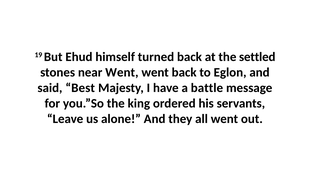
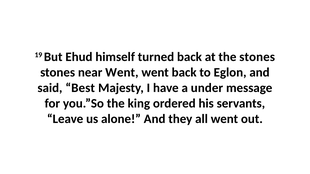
the settled: settled -> stones (257, 57)
battle: battle -> under (207, 88)
